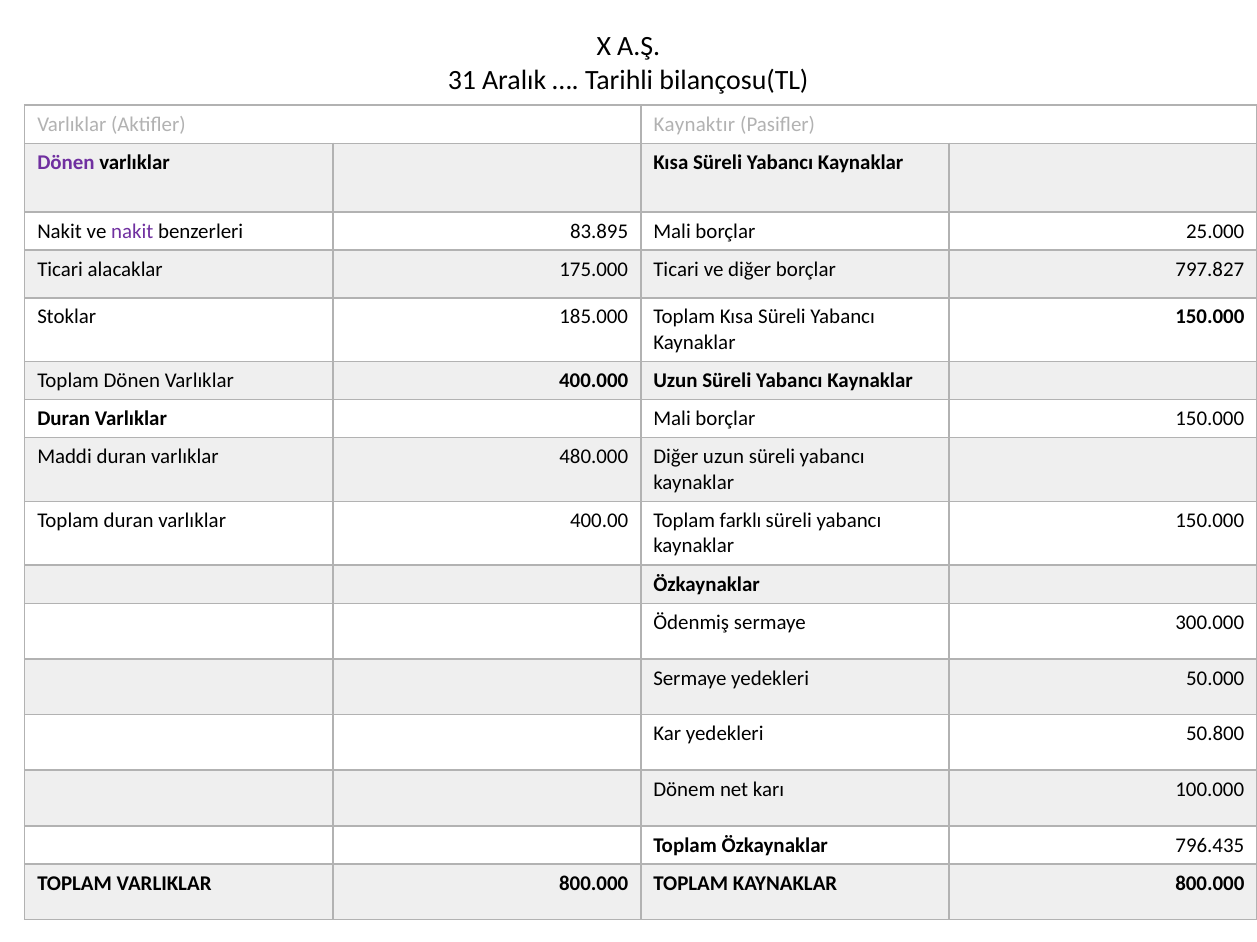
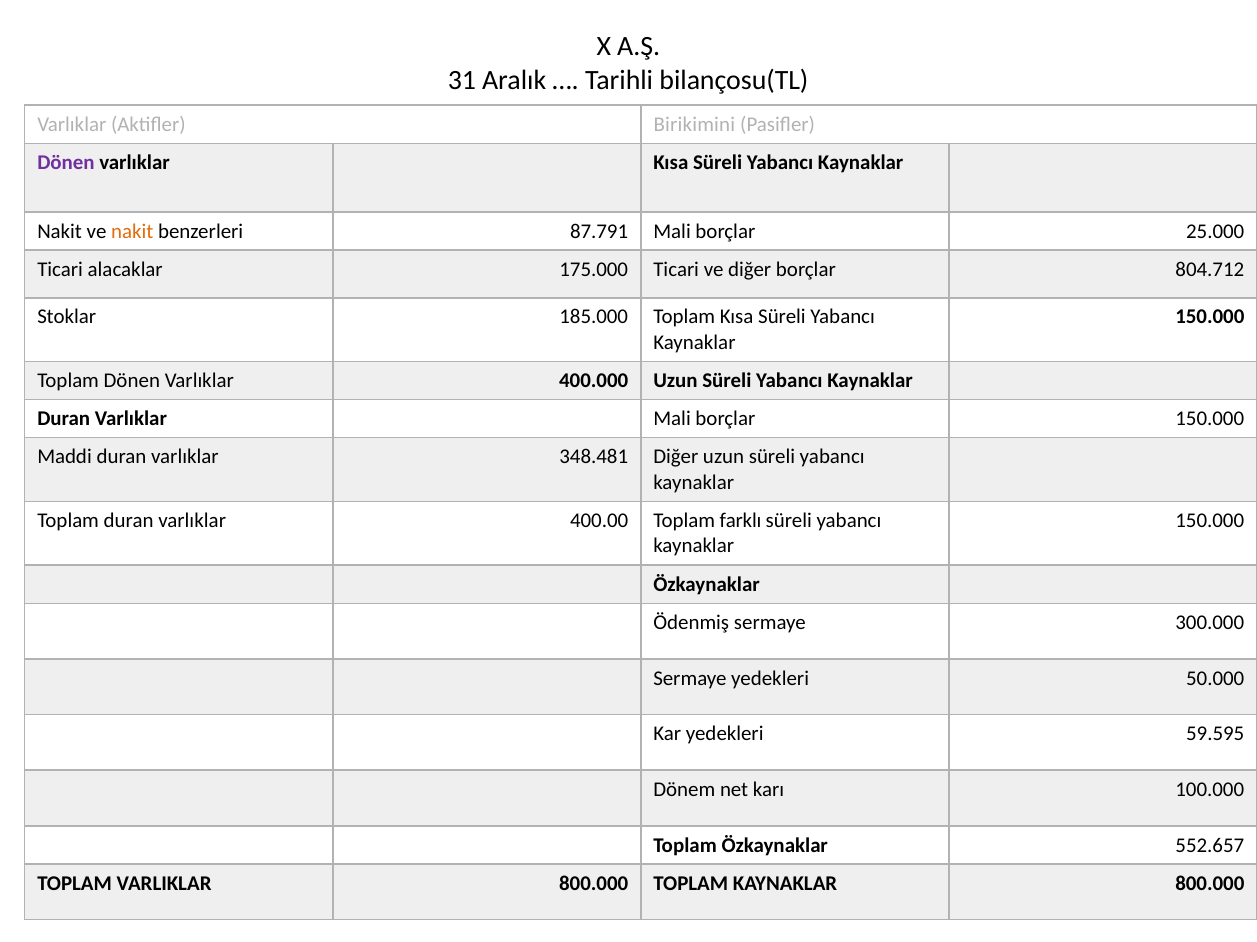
Kaynaktır: Kaynaktır -> Birikimini (694, 124)
nakit colour: purple -> orange (132, 231)
83.895: 83.895 -> 87.791 (599, 231)
797.827: 797.827 -> 804.712 (1210, 269)
480.000: 480.000 -> 348.481 (594, 457)
50.800: 50.800 -> 59.595 (1215, 734)
796.435: 796.435 -> 552.657 (1210, 846)
